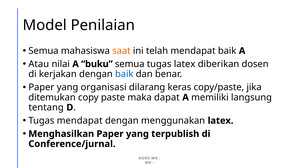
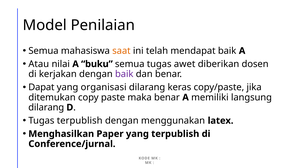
tugas latex: latex -> awet (185, 64)
baik colour: blue -> purple (124, 74)
Paper: Paper -> Dapat (41, 87)
maka dapat: dapat -> benar (167, 97)
tentang: tentang -> dilarang (46, 108)
Tugas mendapat: mendapat -> terpublish (80, 121)
